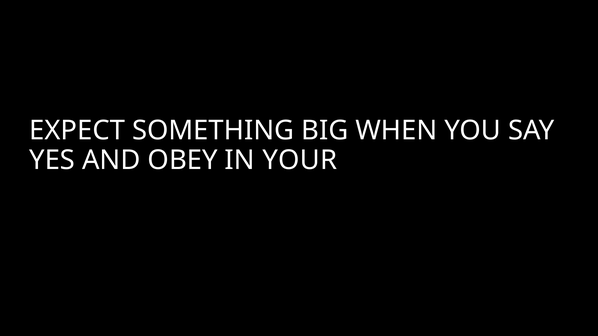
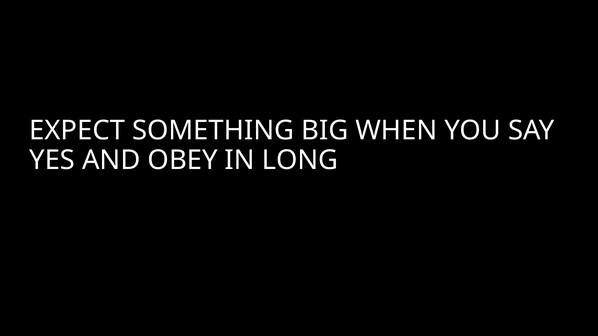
YOUR: YOUR -> LONG (300, 160)
